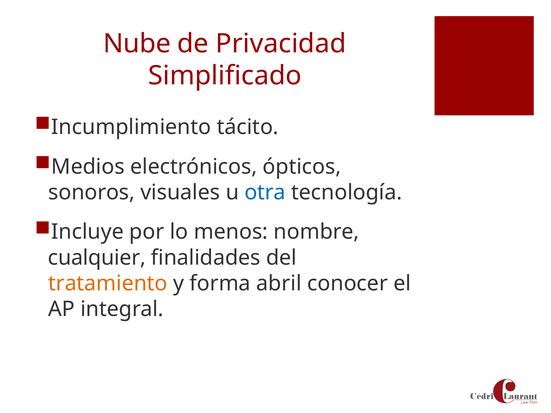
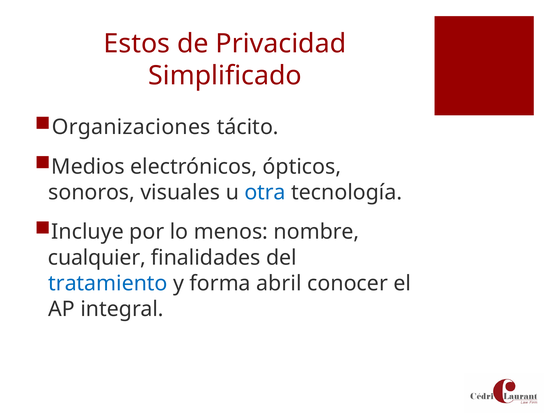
Nube: Nube -> Estos (137, 44)
Incumplimiento: Incumplimiento -> Organizaciones (131, 127)
tratamiento colour: orange -> blue (108, 284)
